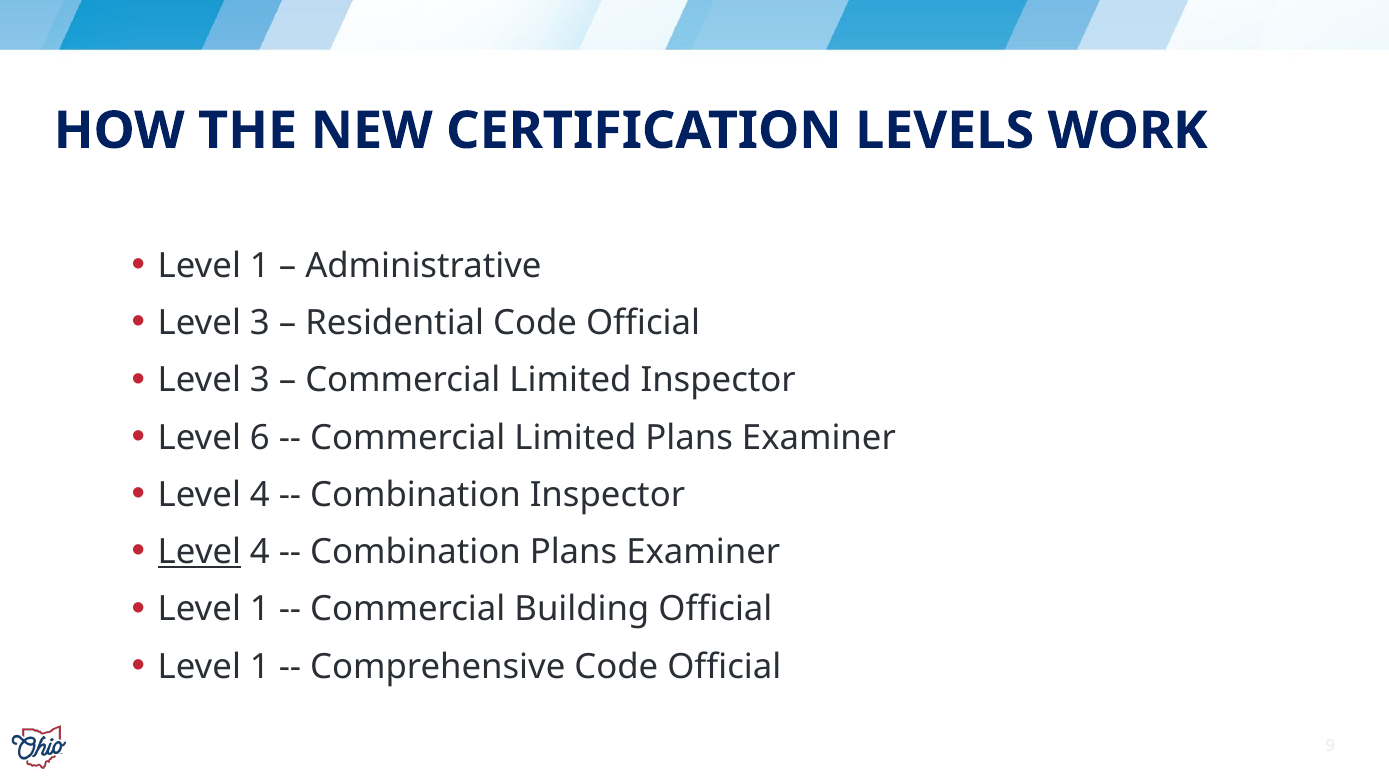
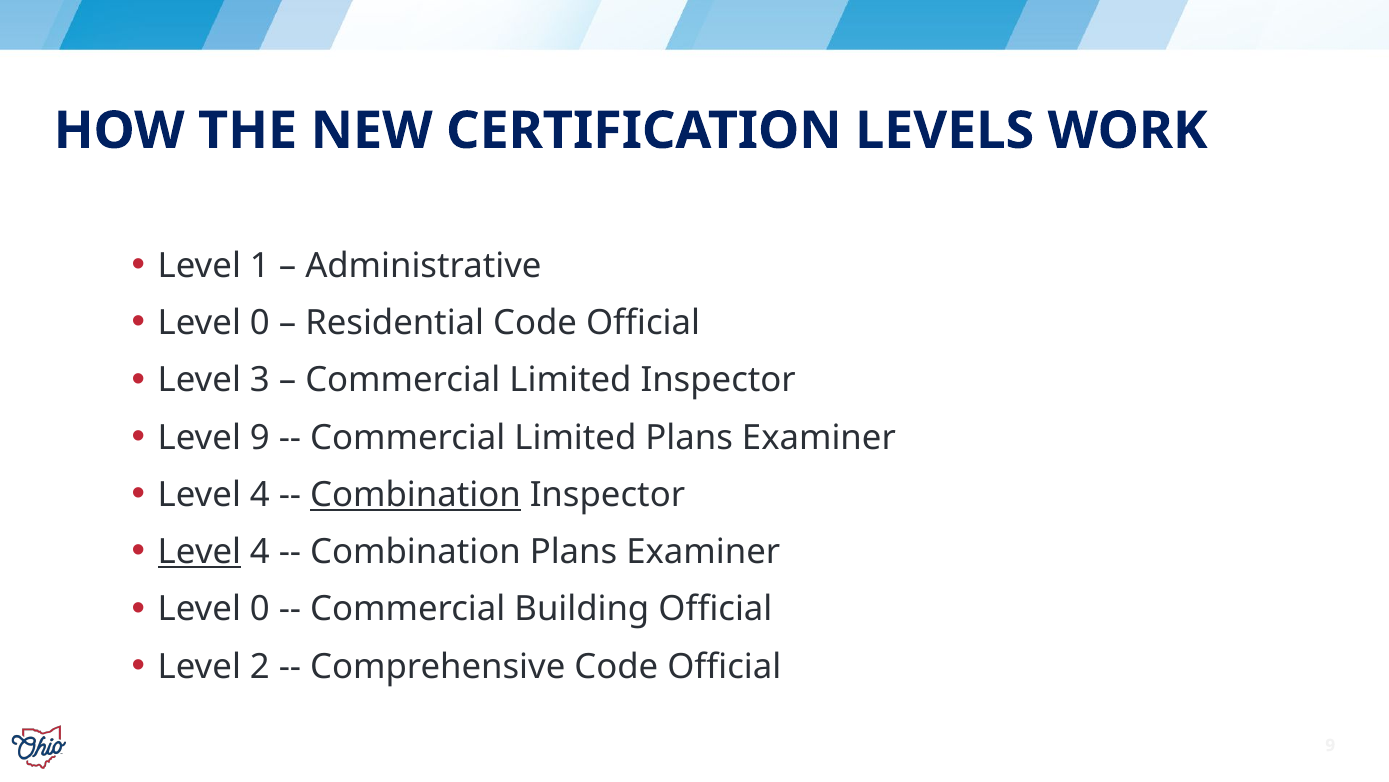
3: 3 -> 0 (260, 323)
Level 6: 6 -> 9 (260, 437)
Combination underline: none -> present (415, 495)
1: 1 -> 0 (260, 609)
1: 1 -> 2 (260, 666)
